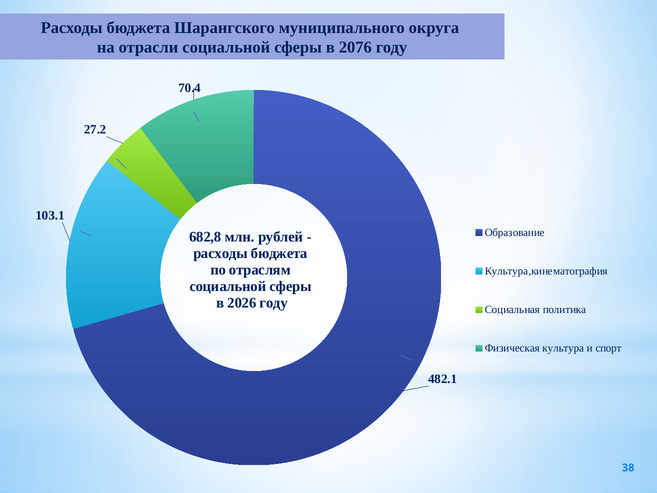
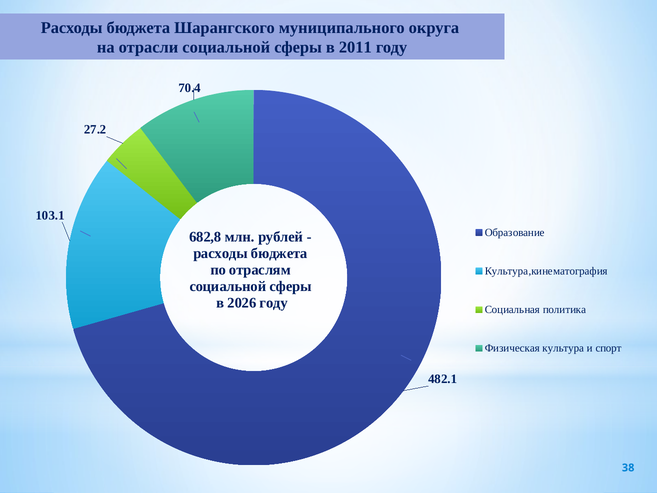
2076: 2076 -> 2011 (355, 47)
